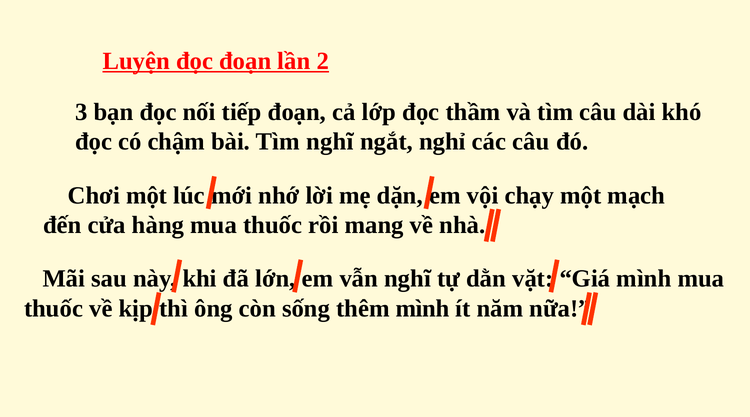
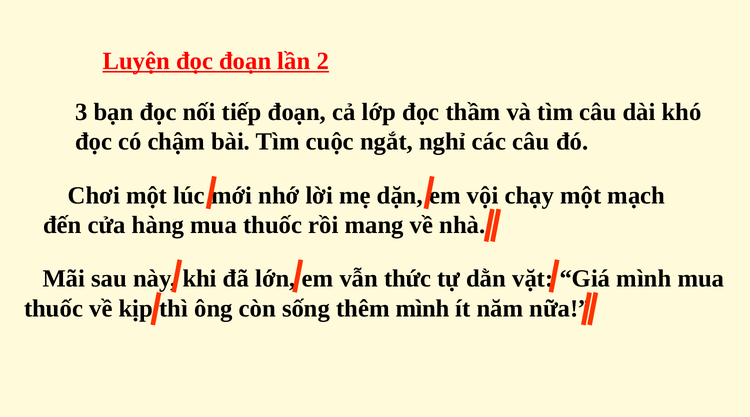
Tìm nghĩ: nghĩ -> cuộc (330, 142)
vẫn nghĩ: nghĩ -> thức (408, 279)
